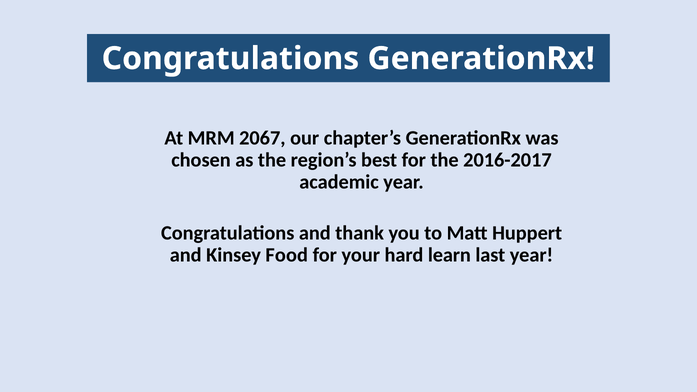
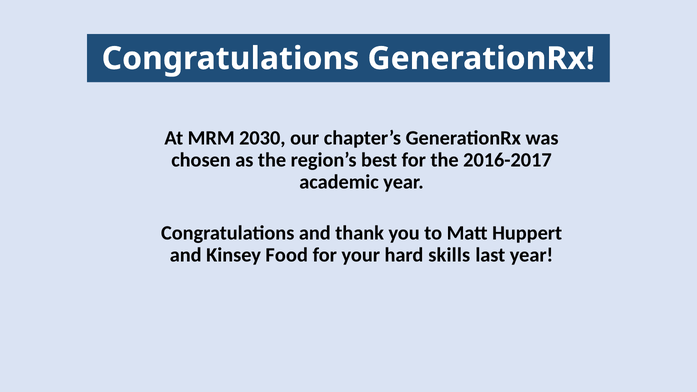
2067: 2067 -> 2030 (262, 138)
learn: learn -> skills (449, 255)
